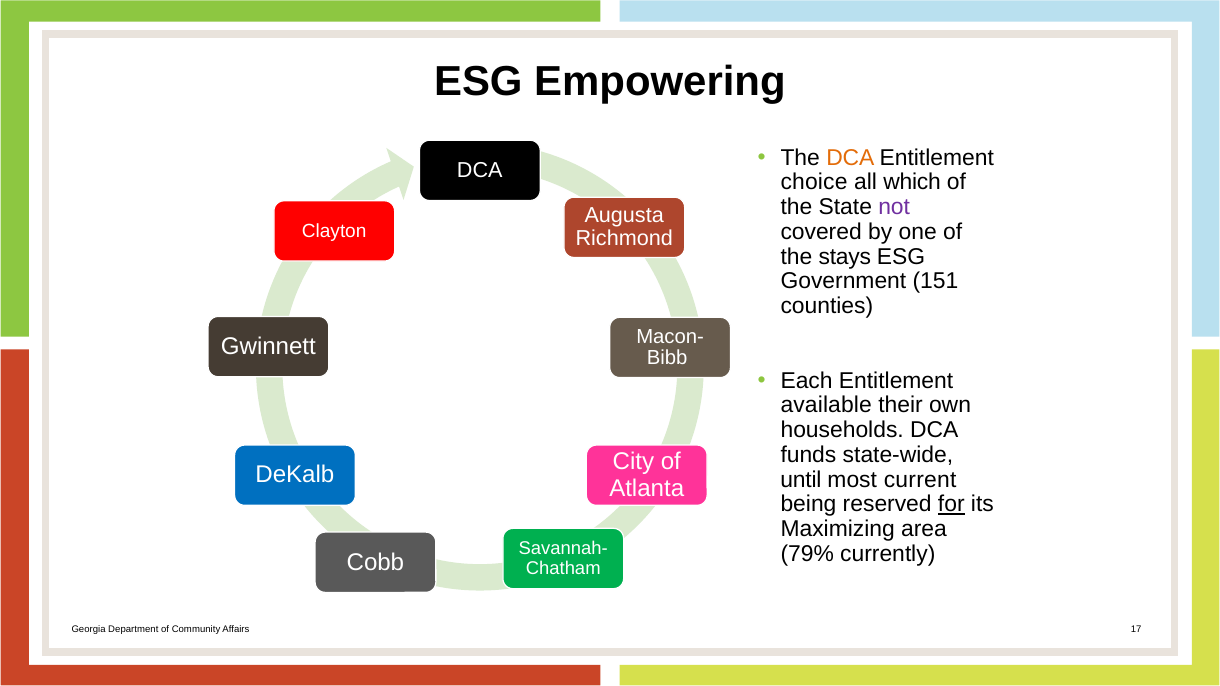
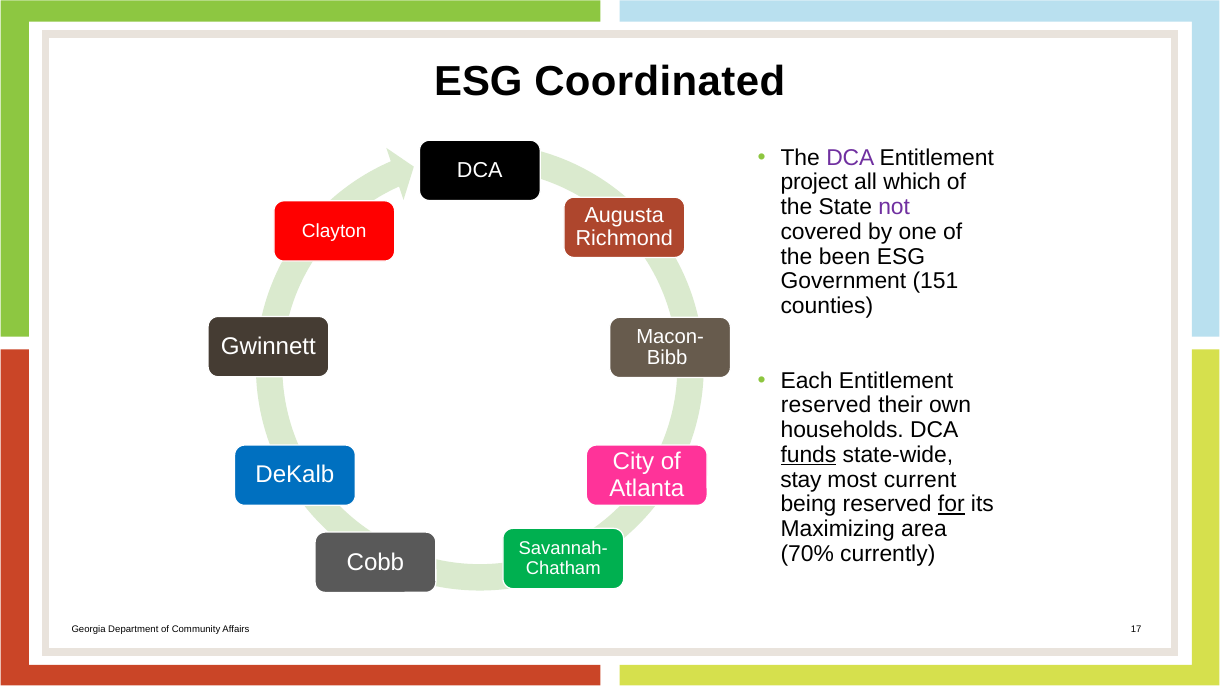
Empowering: Empowering -> Coordinated (660, 82)
DCA colour: orange -> purple (850, 158)
choice: choice -> project (814, 182)
stays: stays -> been (845, 257)
available: available -> reserved (826, 406)
funds underline: none -> present (808, 455)
until: until -> stay (801, 480)
79%: 79% -> 70% (807, 554)
